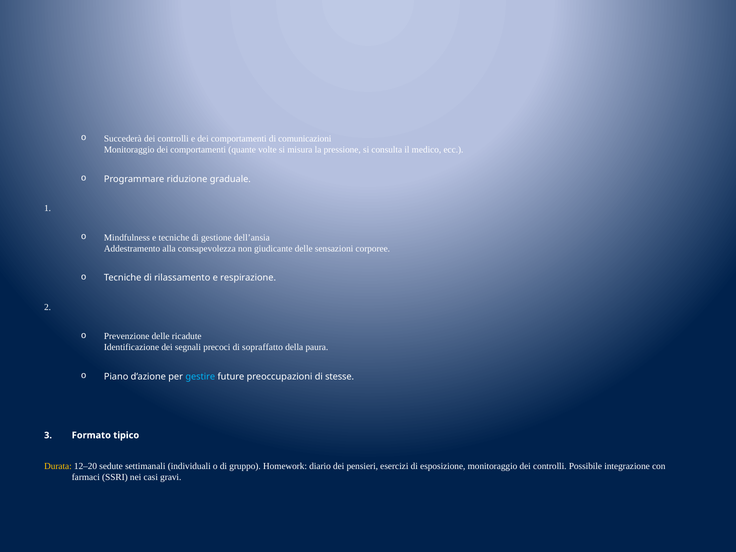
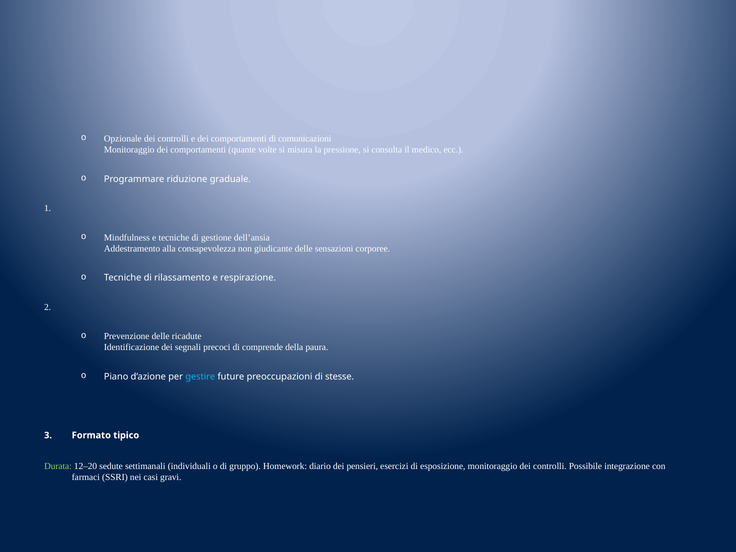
Succederà: Succederà -> Opzionale (123, 139)
sopraffatto: sopraffatto -> comprende (263, 347)
Durata colour: yellow -> light green (58, 466)
